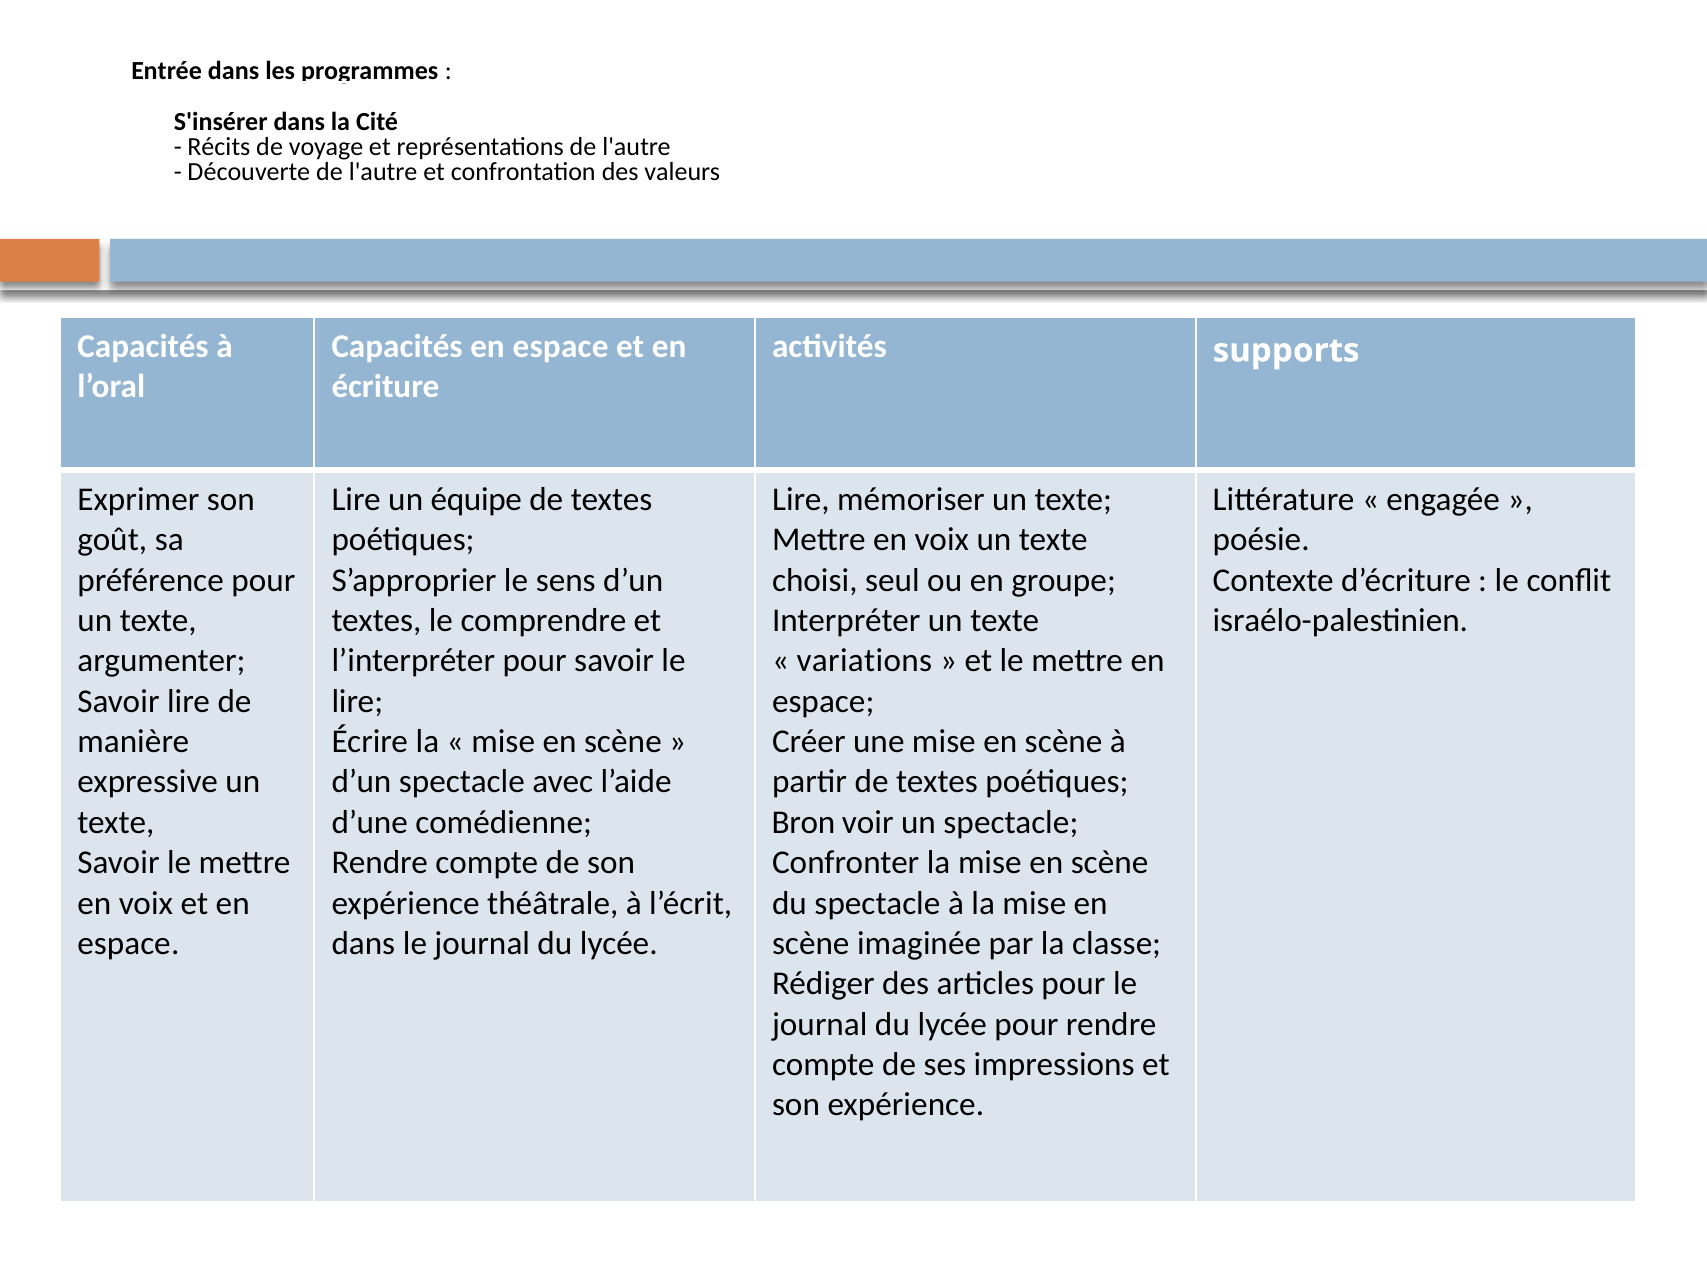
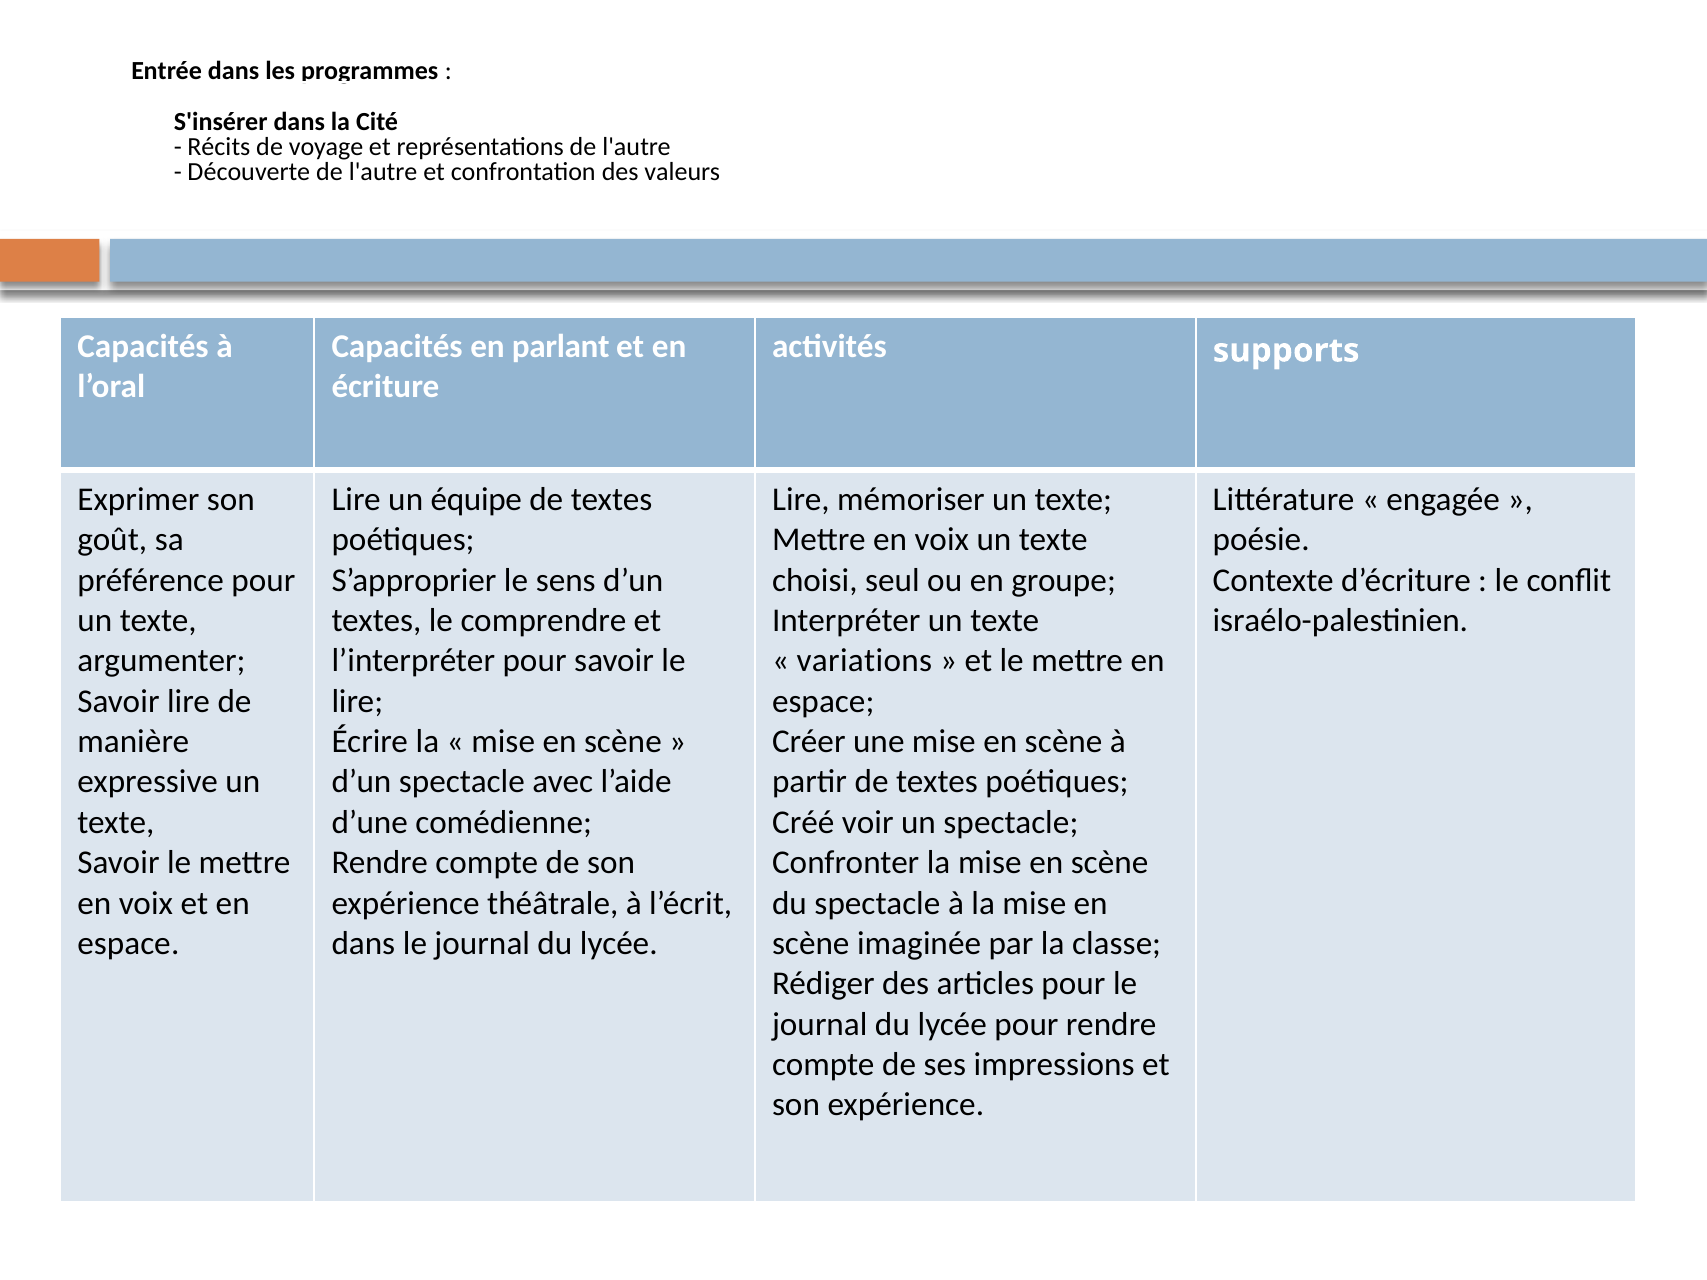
Capacités en espace: espace -> parlant (561, 347)
Bron: Bron -> Créé (803, 823)
